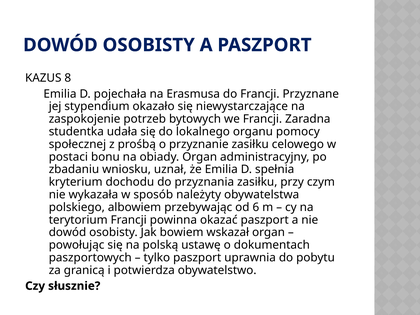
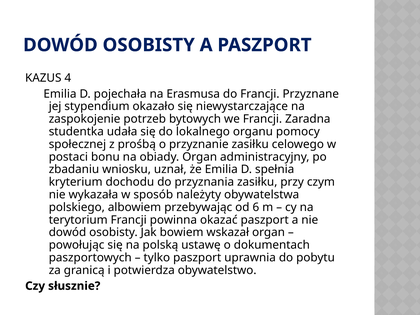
8: 8 -> 4 (68, 78)
